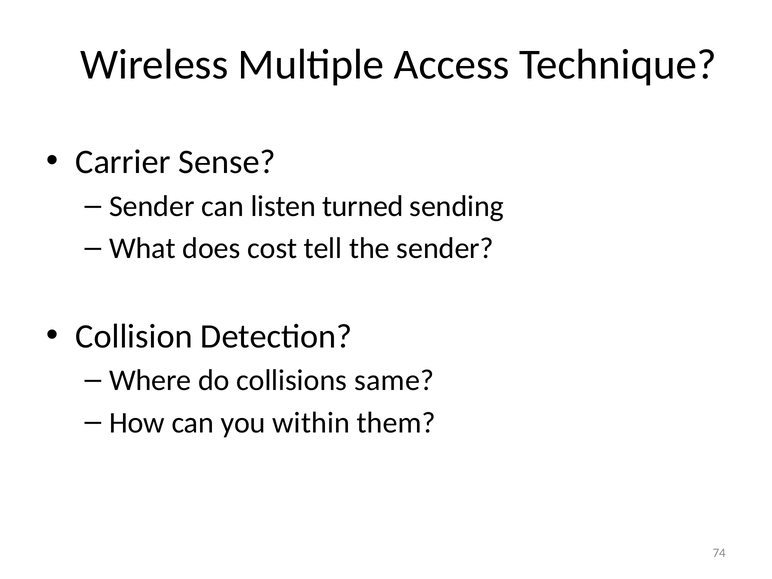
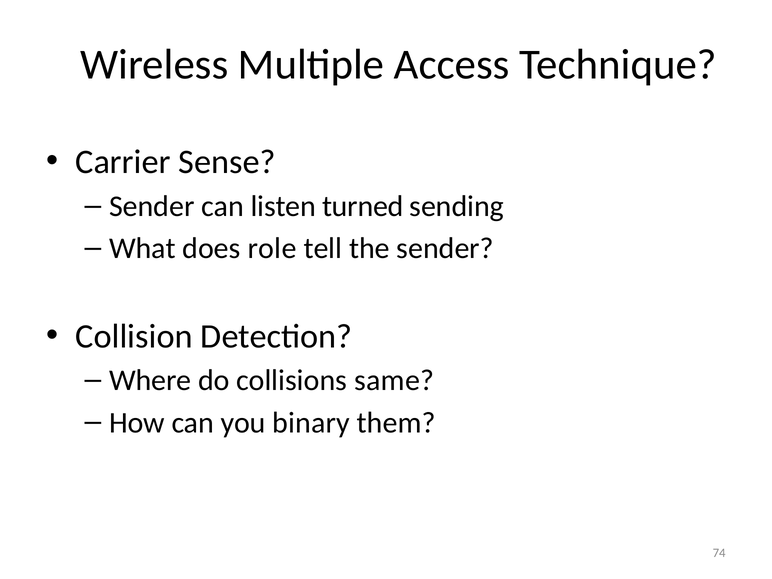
cost: cost -> role (272, 248)
within: within -> binary (311, 423)
